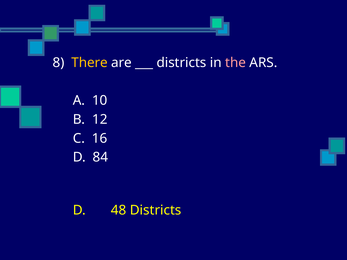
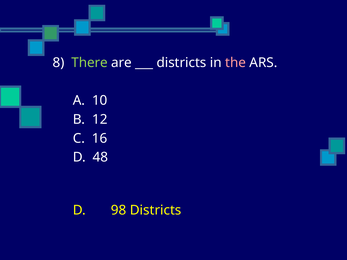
There colour: yellow -> light green (90, 63)
84: 84 -> 48 (100, 157)
48: 48 -> 98 (119, 210)
